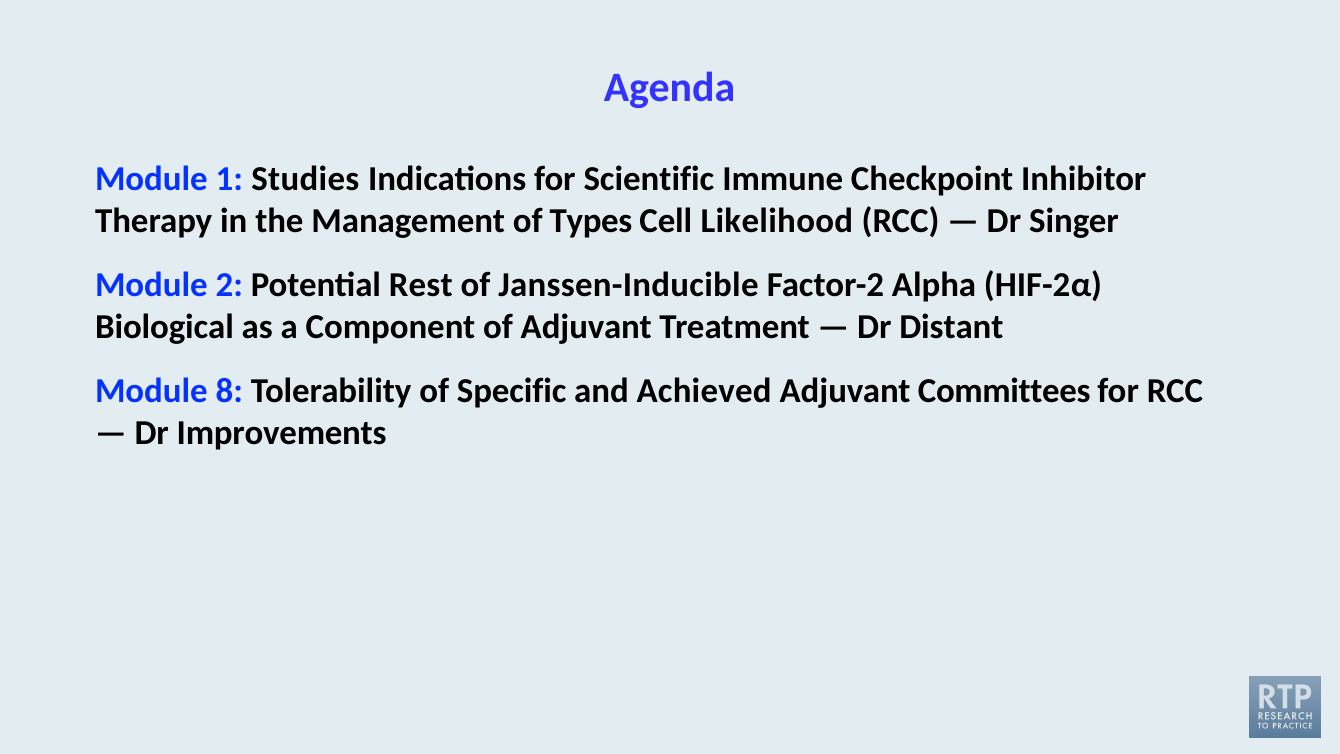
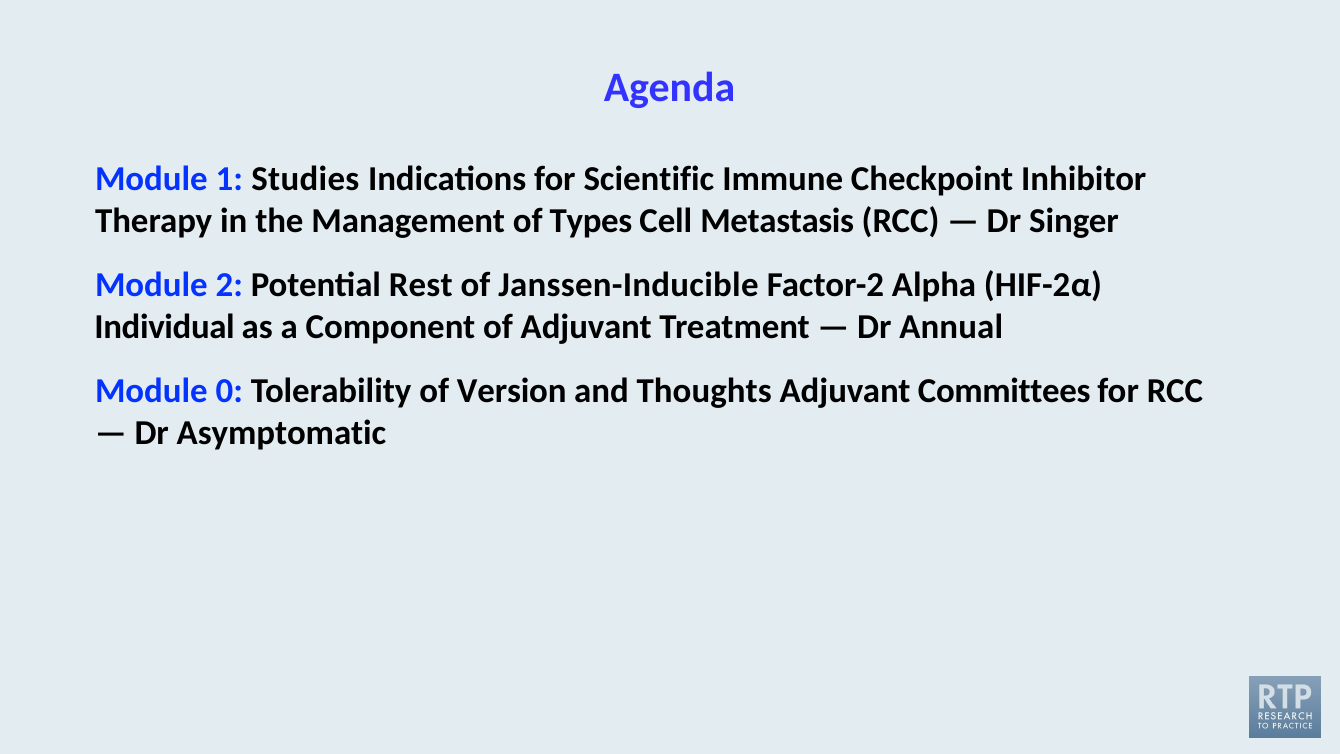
Likelihood: Likelihood -> Metastasis (777, 221)
Biological: Biological -> Individual (165, 327)
Distant: Distant -> Annual (951, 327)
8: 8 -> 0 (229, 391)
Specific: Specific -> Version (512, 391)
Achieved: Achieved -> Thoughts (704, 391)
Improvements: Improvements -> Asymptomatic (282, 433)
